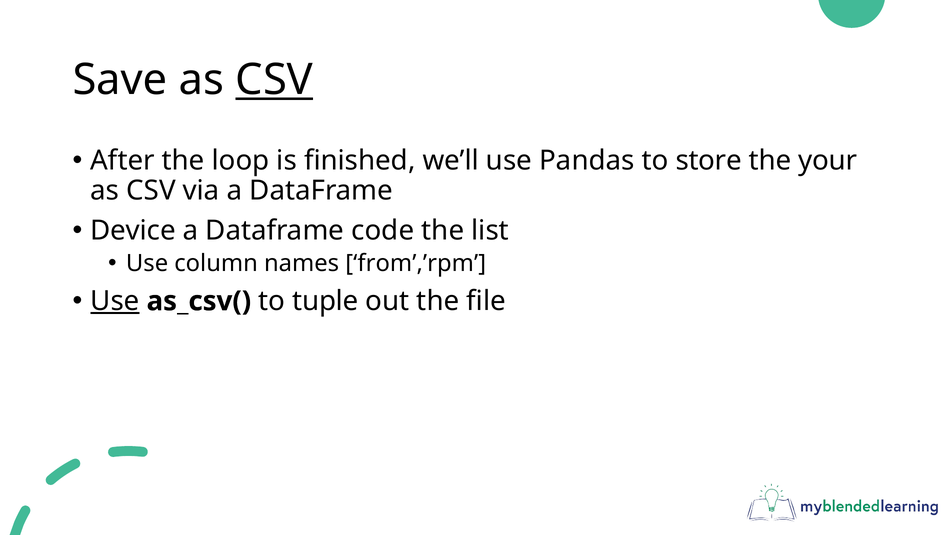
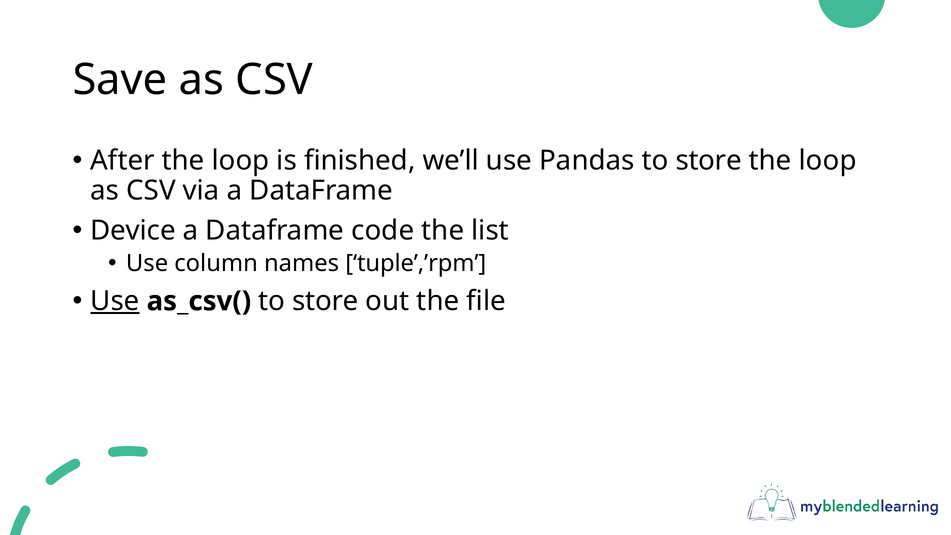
CSV underline: present -> none (274, 80)
your: your -> loop (828, 161)
from’,’rpm: from’,’rpm -> tuple’,’rpm (416, 263)
as_csv( to tuple: tuple -> store (325, 301)
